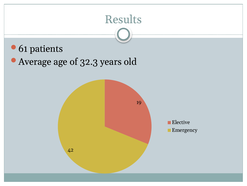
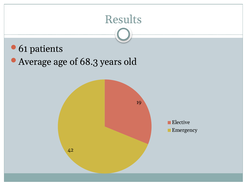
32.3: 32.3 -> 68.3 (89, 62)
